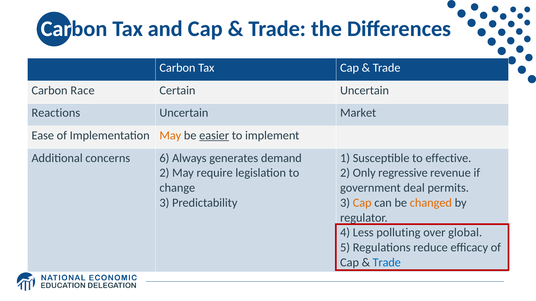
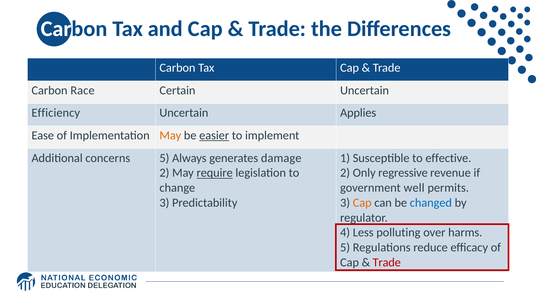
Reactions: Reactions -> Efficiency (56, 113)
Market: Market -> Applies (358, 113)
concerns 6: 6 -> 5 (164, 158)
demand: demand -> damage (281, 158)
require underline: none -> present (215, 173)
deal: deal -> well (414, 188)
changed colour: orange -> blue (431, 203)
global: global -> harms (465, 233)
Trade colour: blue -> red (387, 263)
